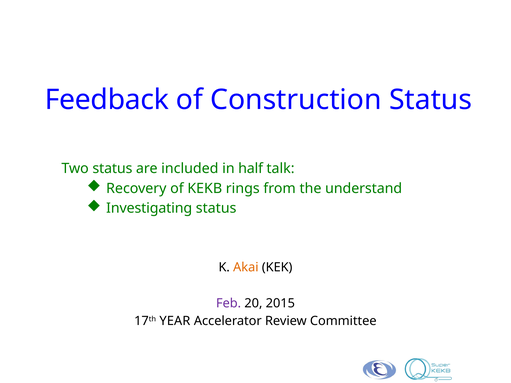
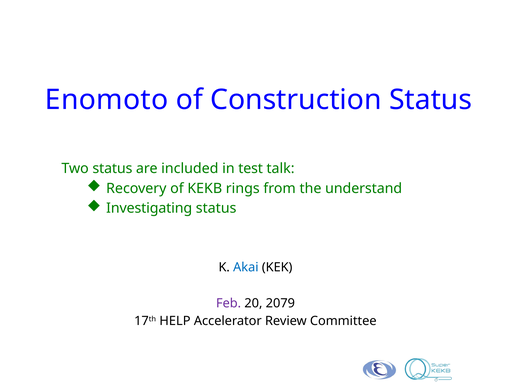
Feedback: Feedback -> Enomoto (107, 100)
half: half -> test (251, 169)
Akai colour: orange -> blue (246, 268)
2015: 2015 -> 2079 (280, 303)
YEAR: YEAR -> HELP (175, 321)
